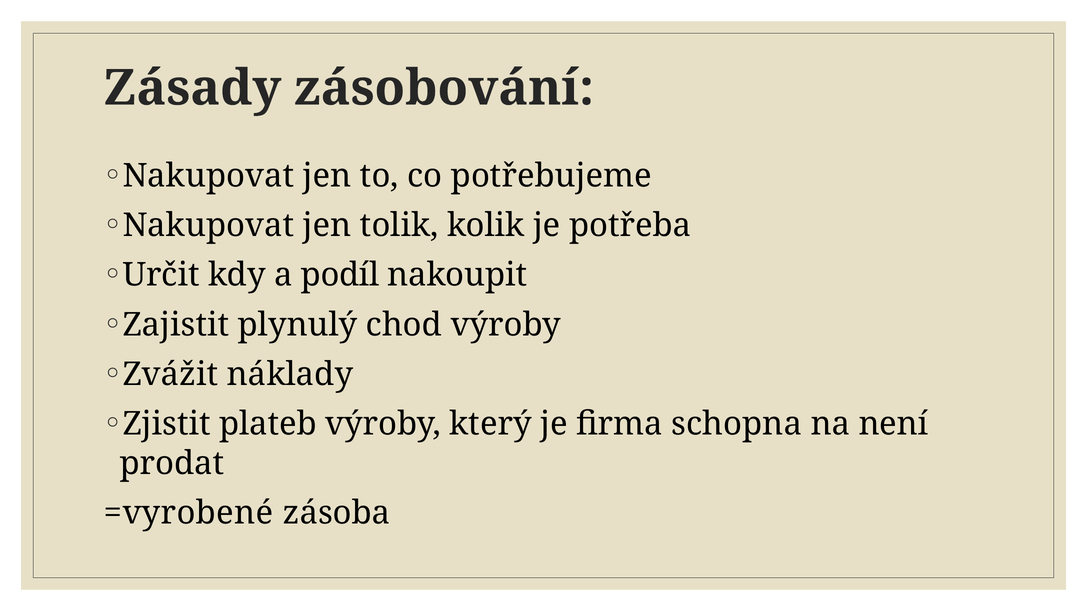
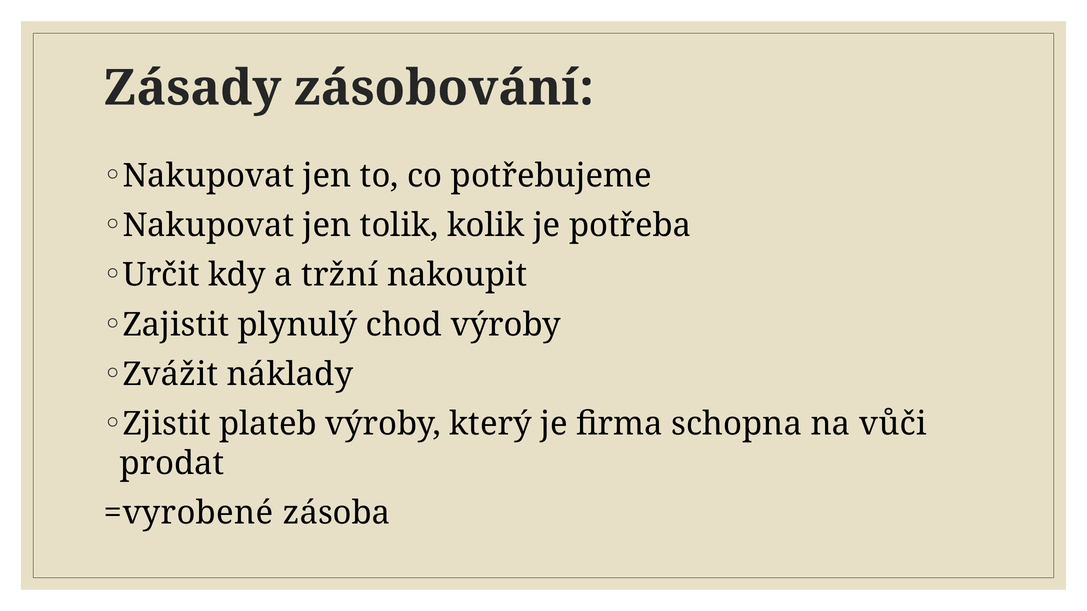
podíl: podíl -> tržní (340, 275)
není: není -> vůči (893, 424)
